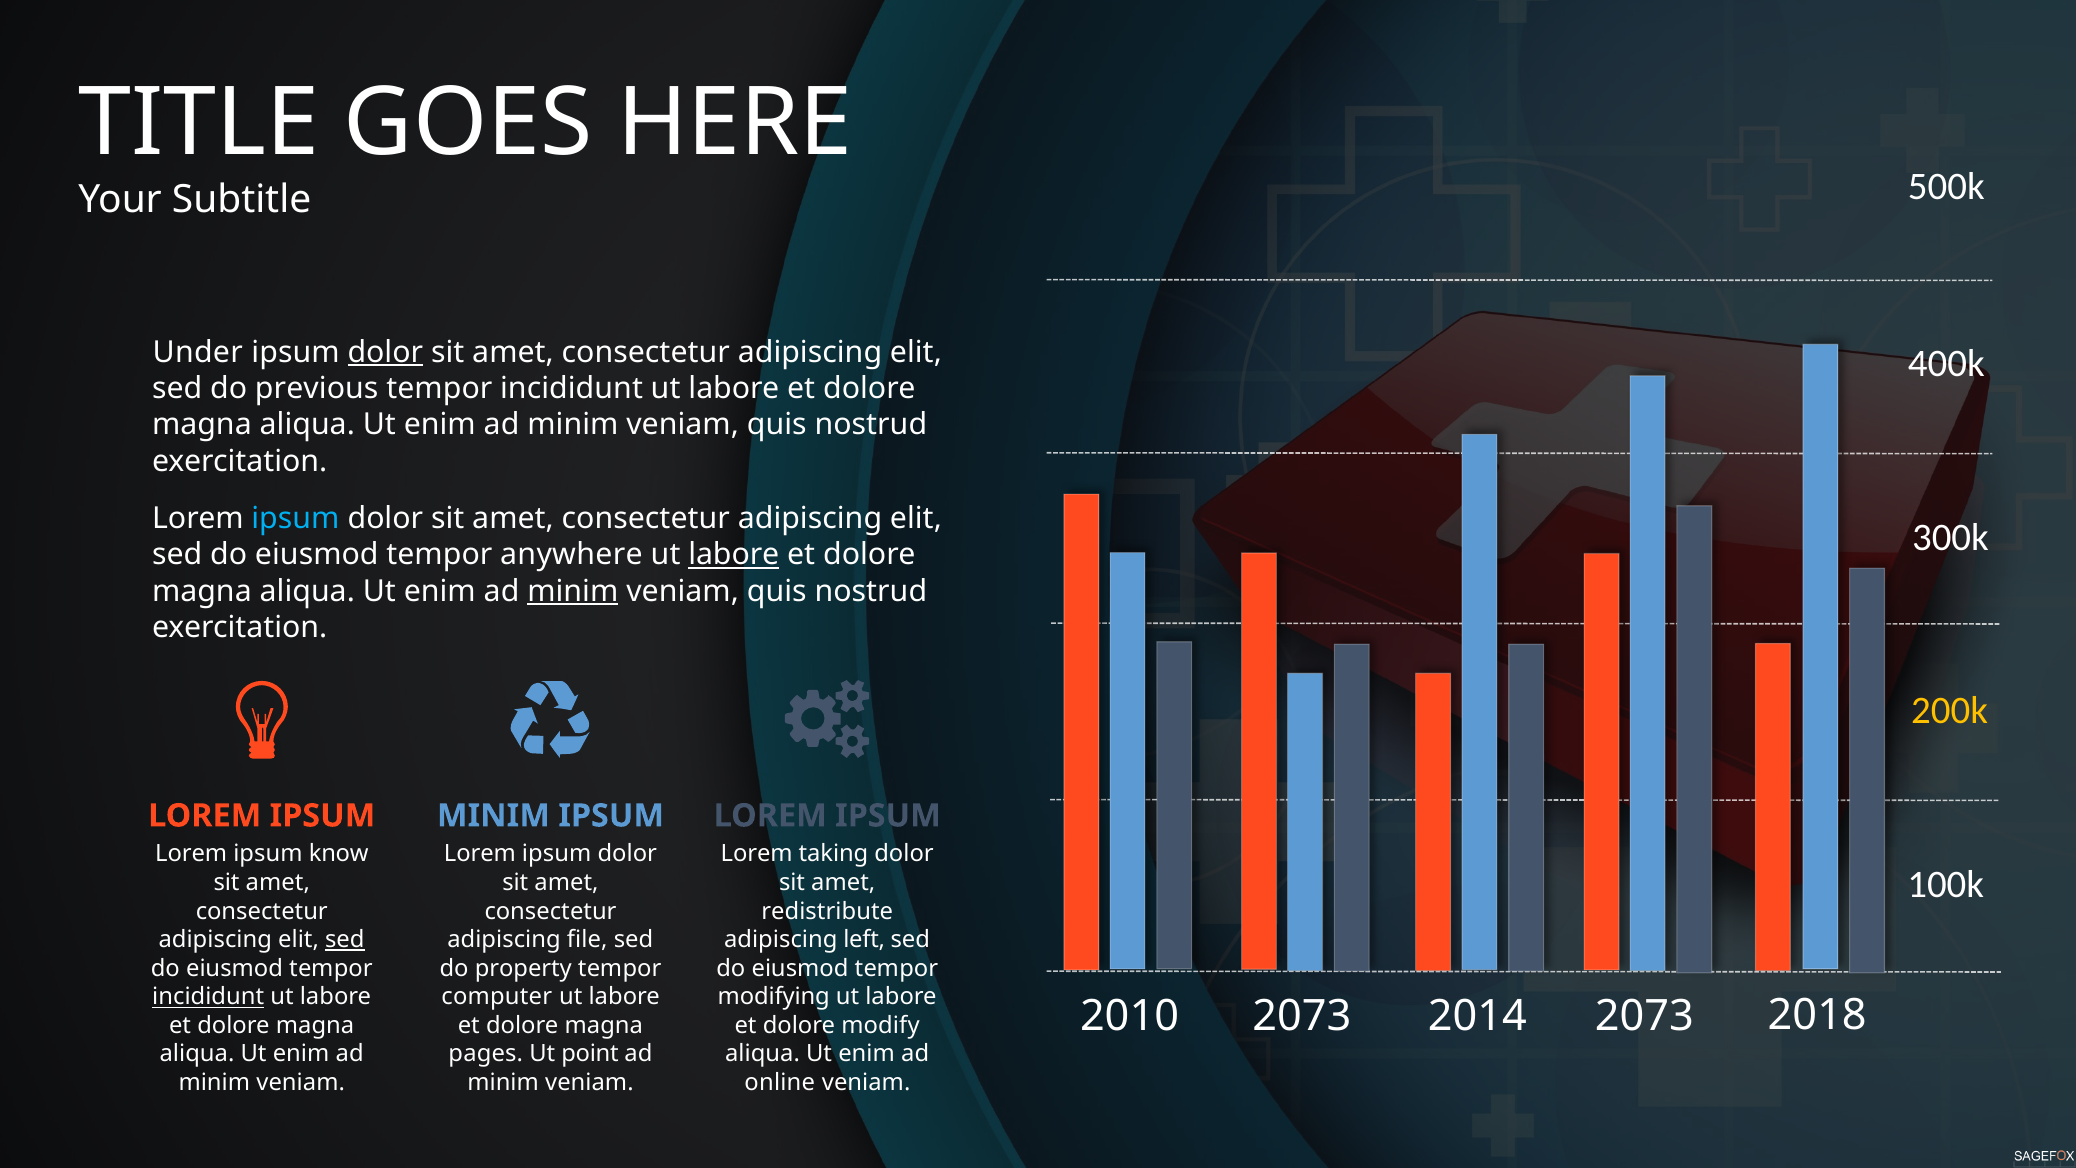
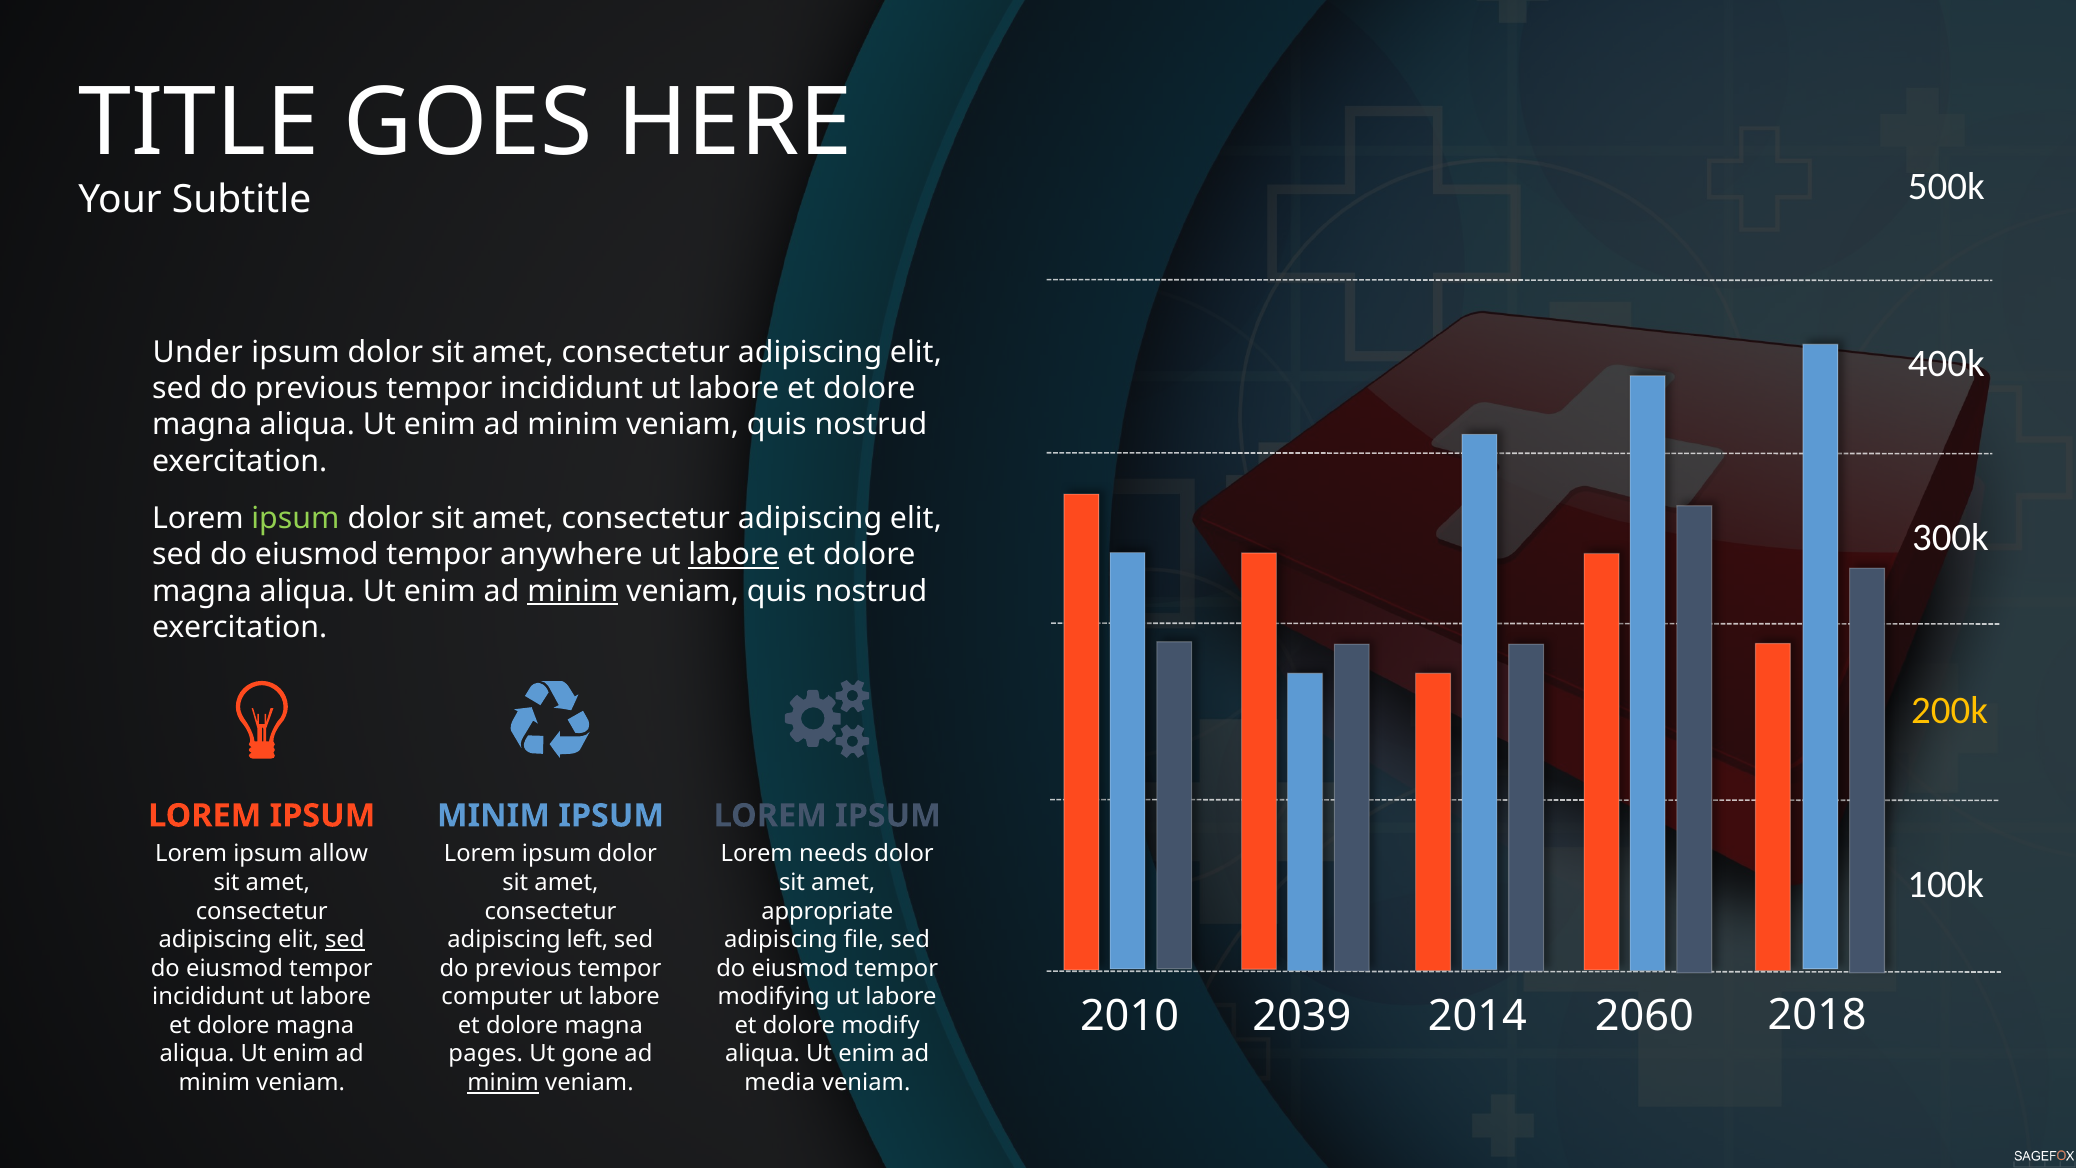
dolor underline: present -> none (385, 352)
ipsum colour: light blue -> light green (295, 518)
know: know -> allow (339, 854)
taking: taking -> needs (833, 854)
redistribute: redistribute -> appropriate (827, 911)
file: file -> left (587, 940)
left: left -> file (864, 940)
property: property -> previous (523, 968)
incididunt underline: present -> none (208, 997)
2010 2073: 2073 -> 2039 (1302, 1016)
2014 2073: 2073 -> 2060 (1644, 1016)
point: point -> gone (590, 1054)
minim underline: none -> present (503, 1082)
online: online -> media (780, 1082)
